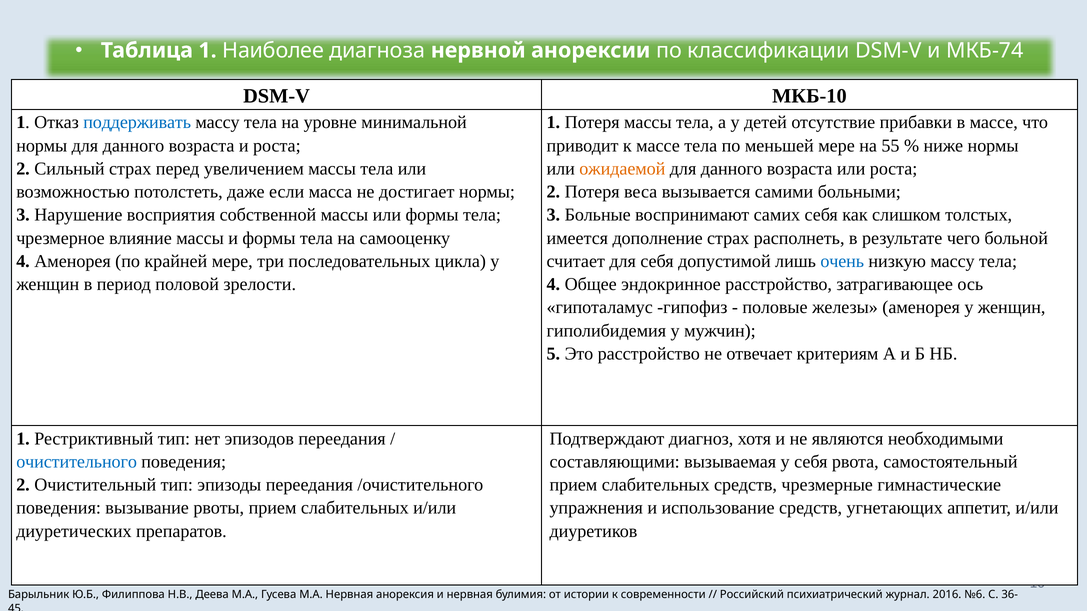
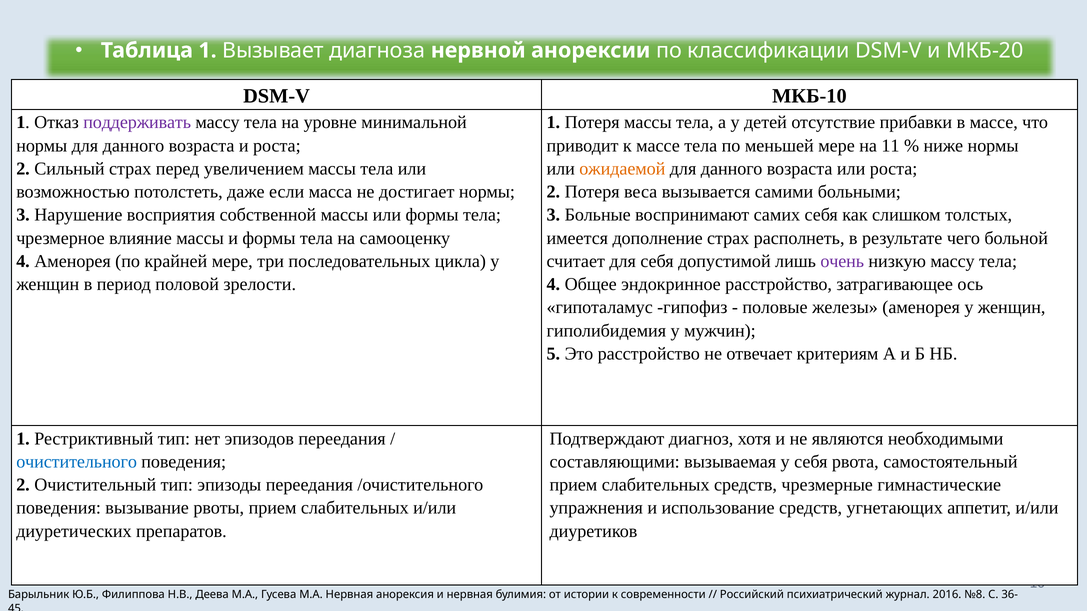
Наиболее: Наиболее -> Вызывает (273, 50)
МКБ-74: МКБ-74 -> МКБ-20 (985, 50)
поддерживать colour: blue -> purple (137, 123)
55: 55 -> 11 (890, 146)
очень colour: blue -> purple (842, 261)
№6: №6 -> №8 (975, 595)
